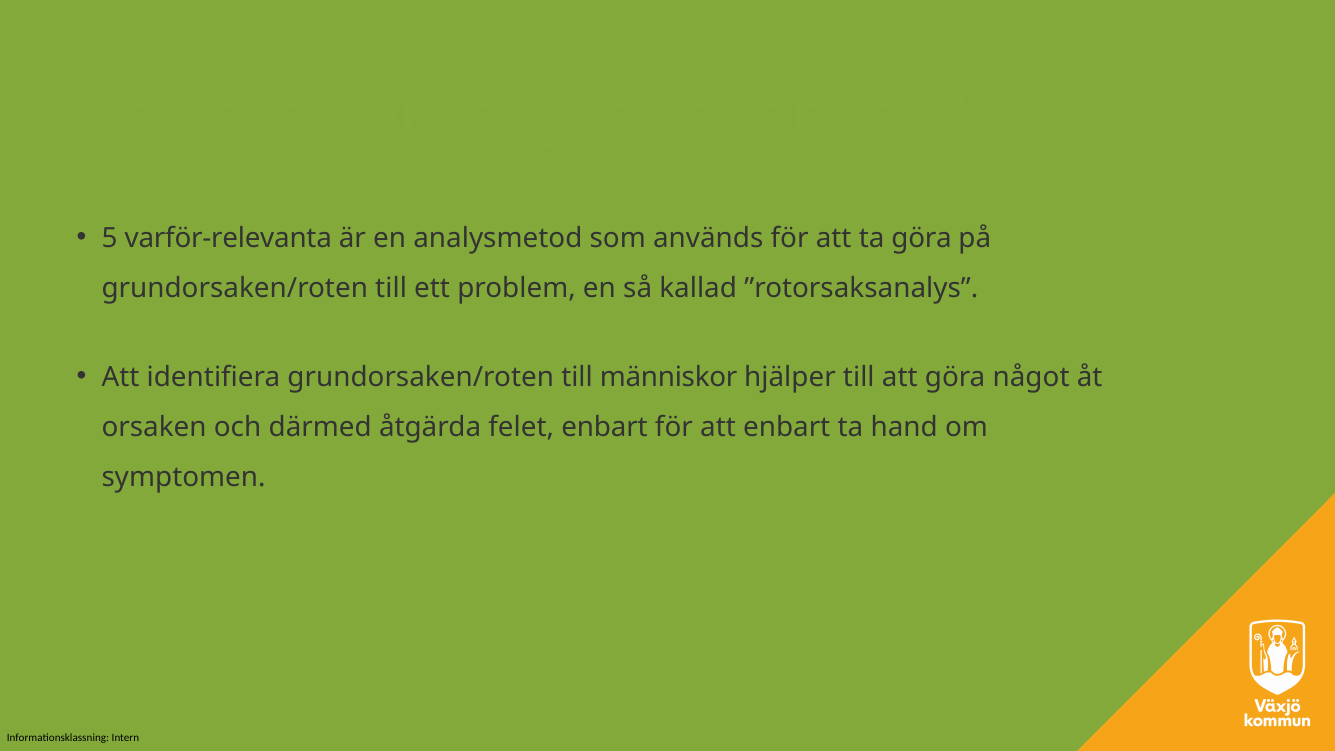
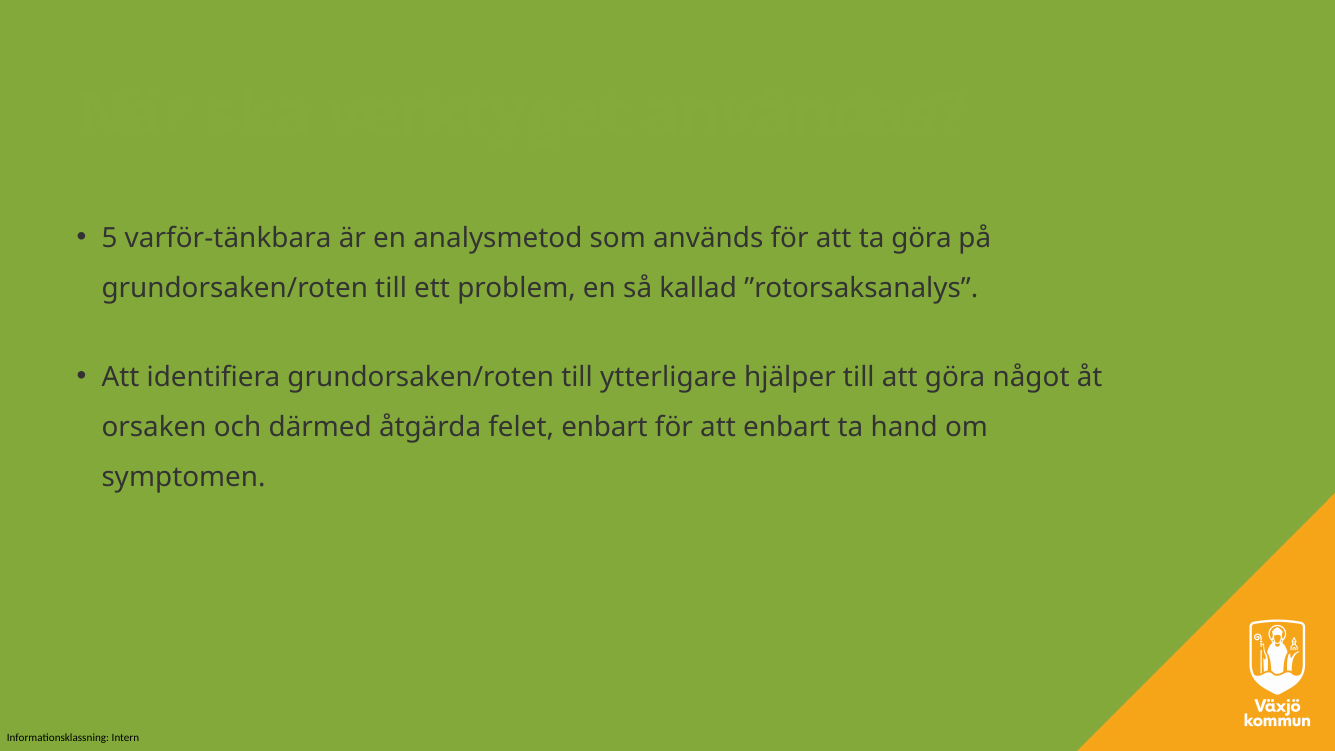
varför-relevanta: varför-relevanta -> varför-tänkbara (228, 238)
människor: människor -> ytterligare (668, 377)
